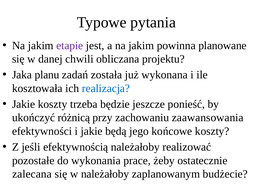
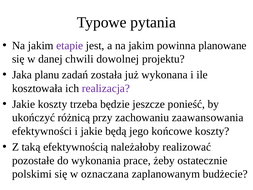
obliczana: obliczana -> dowolnej (118, 59)
realizacja colour: blue -> purple (106, 88)
jeśli: jeśli -> taką (31, 147)
zalecana: zalecana -> polskimi (32, 174)
w należałoby: należałoby -> oznaczana (105, 174)
